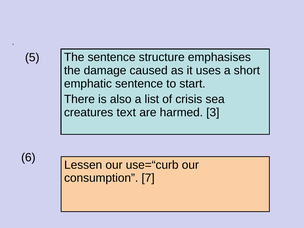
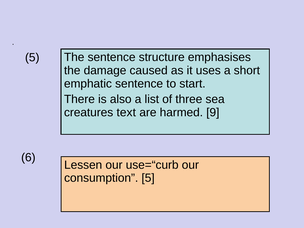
crisis: crisis -> three (189, 99)
3: 3 -> 9 (213, 112)
consumption 7: 7 -> 5 (148, 178)
